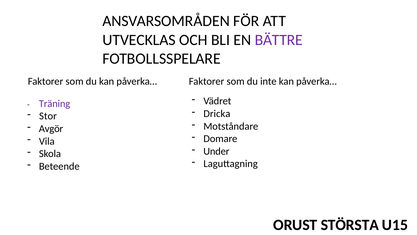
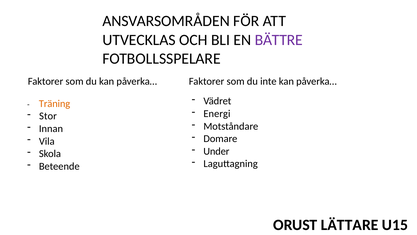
Träning colour: purple -> orange (55, 103)
Dricka: Dricka -> Energi (217, 114)
Avgör: Avgör -> Innan (51, 128)
STÖRSTA: STÖRSTA -> LÄTTARE (350, 224)
